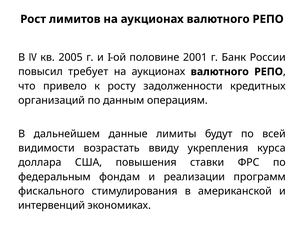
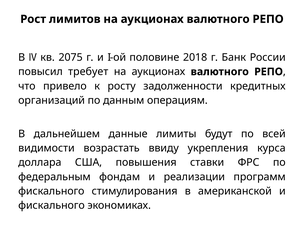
2005: 2005 -> 2075 (71, 57)
2001: 2001 -> 2018 (195, 57)
интервенций: интервенций -> фискального (51, 205)
